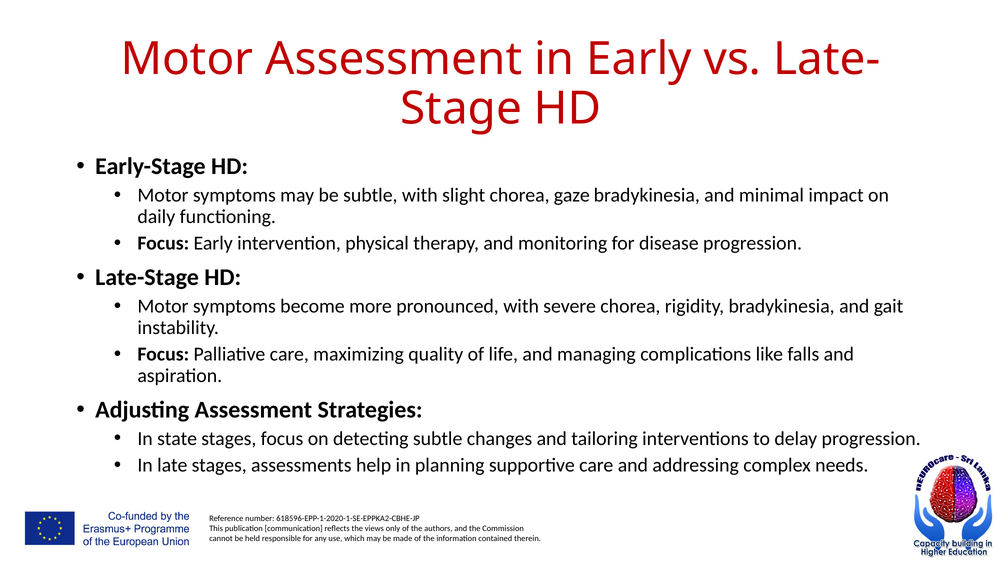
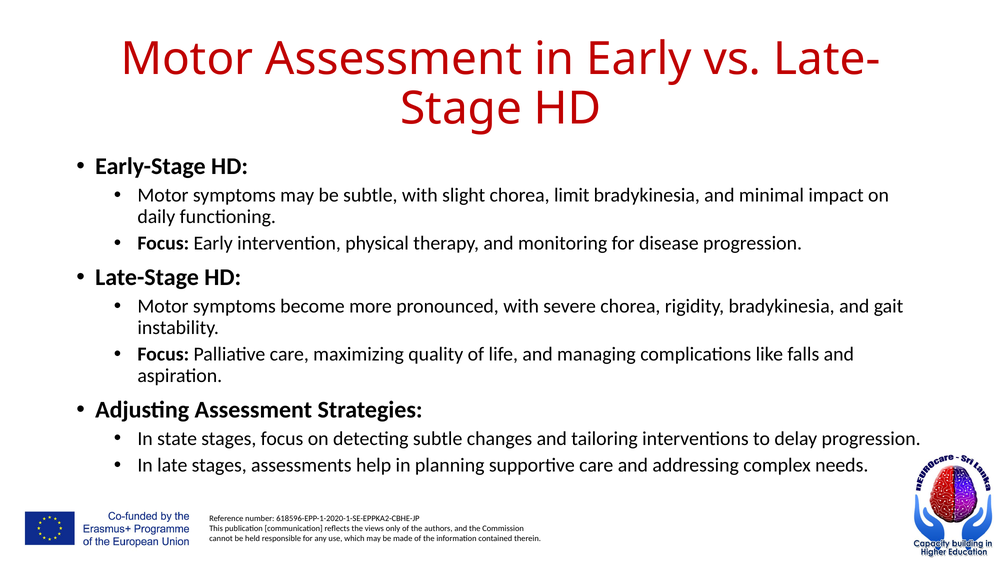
gaze: gaze -> limit (572, 196)
